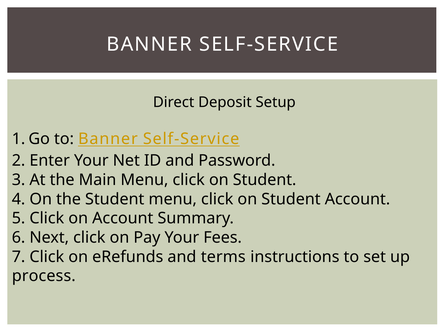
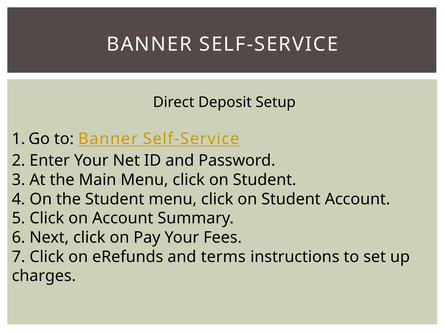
process: process -> charges (44, 277)
